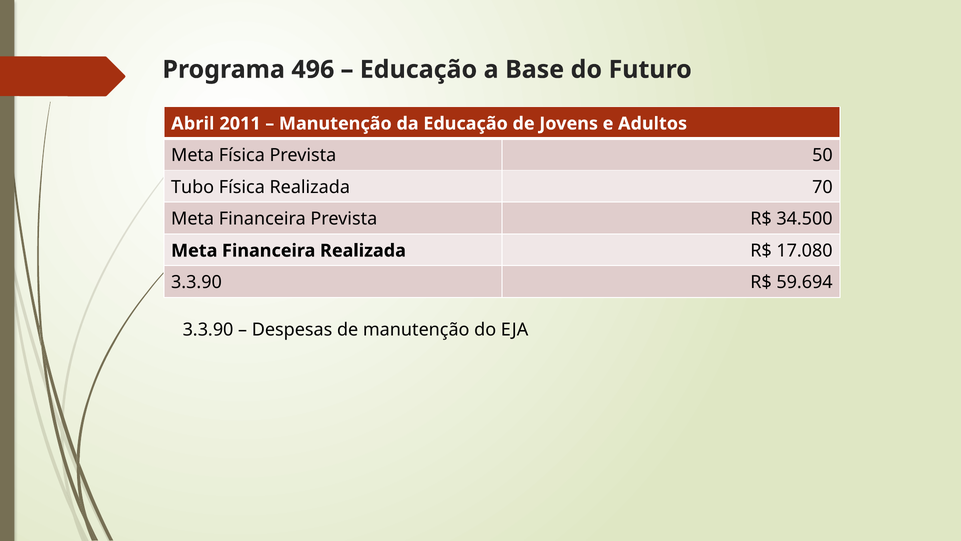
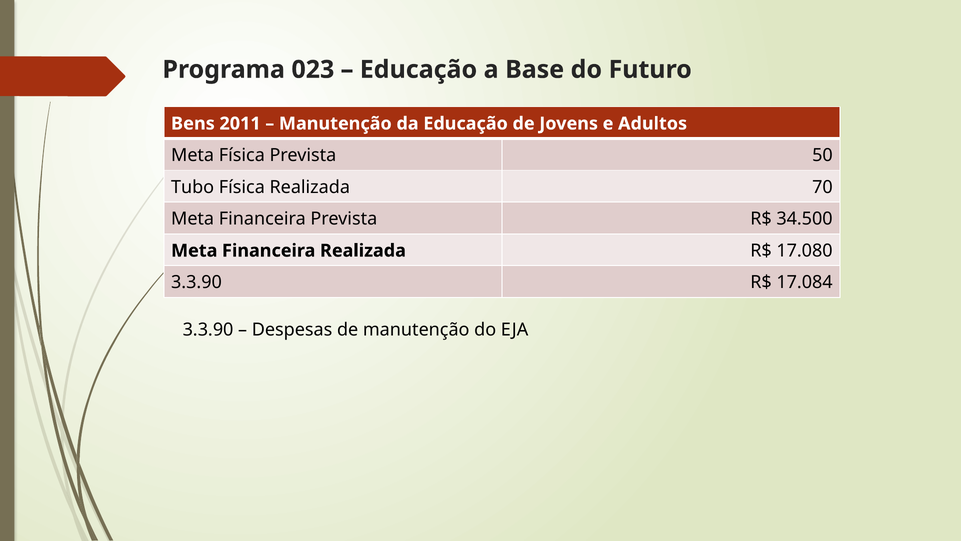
496: 496 -> 023 (313, 70)
Abril: Abril -> Bens (193, 124)
59.694: 59.694 -> 17.084 (805, 282)
